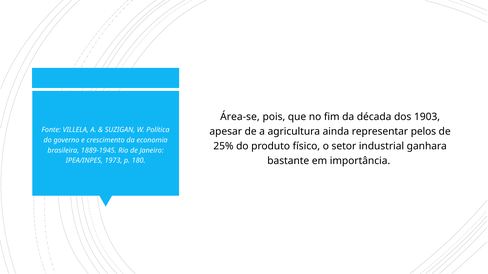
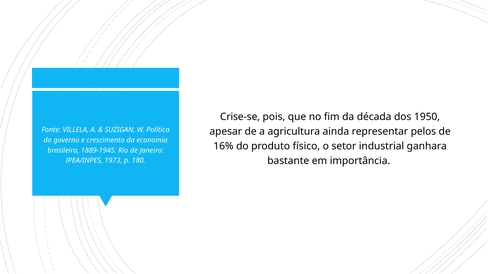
Área-se: Área-se -> Crise-se (240, 117)
1903: 1903 -> 1950 (427, 117)
25%: 25% -> 16% (223, 146)
